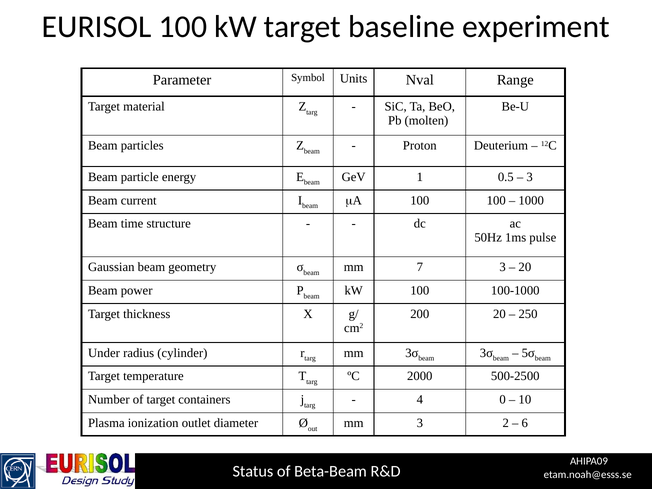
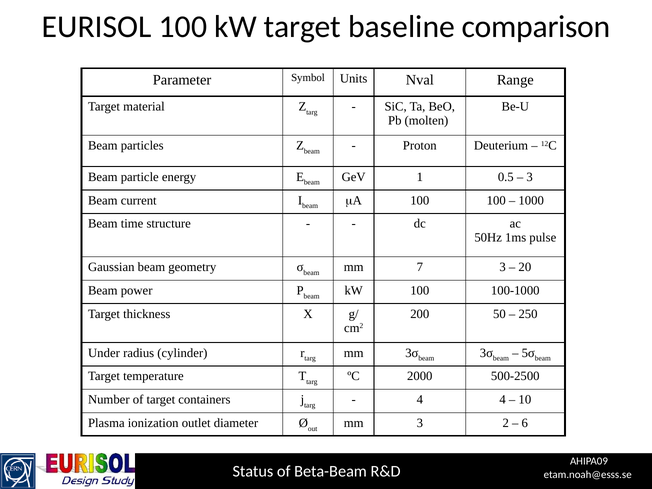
experiment: experiment -> comparison (536, 27)
200 20: 20 -> 50 (499, 314)
4 0: 0 -> 4 (503, 400)
